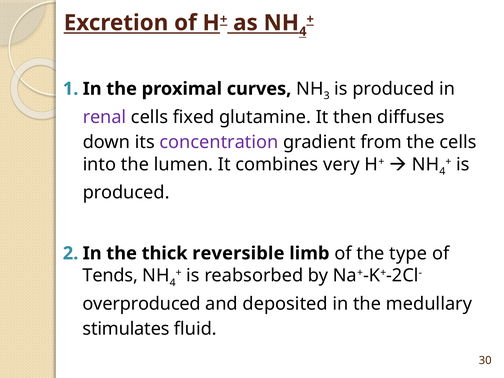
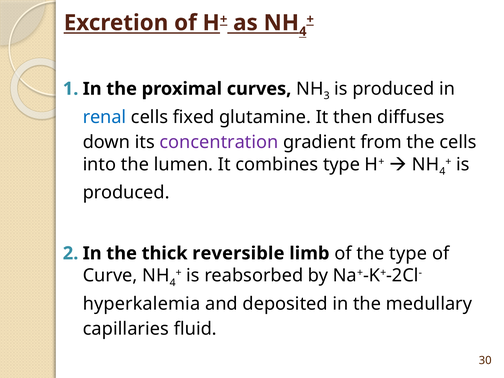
renal colour: purple -> blue (105, 117)
combines very: very -> type (342, 164)
Tends: Tends -> Curve (110, 276)
overproduced: overproduced -> hyperkalemia (141, 304)
stimulates: stimulates -> capillaries (126, 329)
